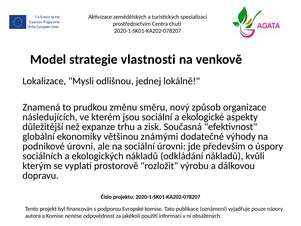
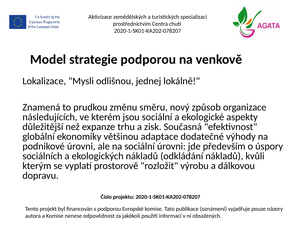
strategie vlastnosti: vlastnosti -> podporou (148, 59)
známými: známými -> adaptace (160, 136)
